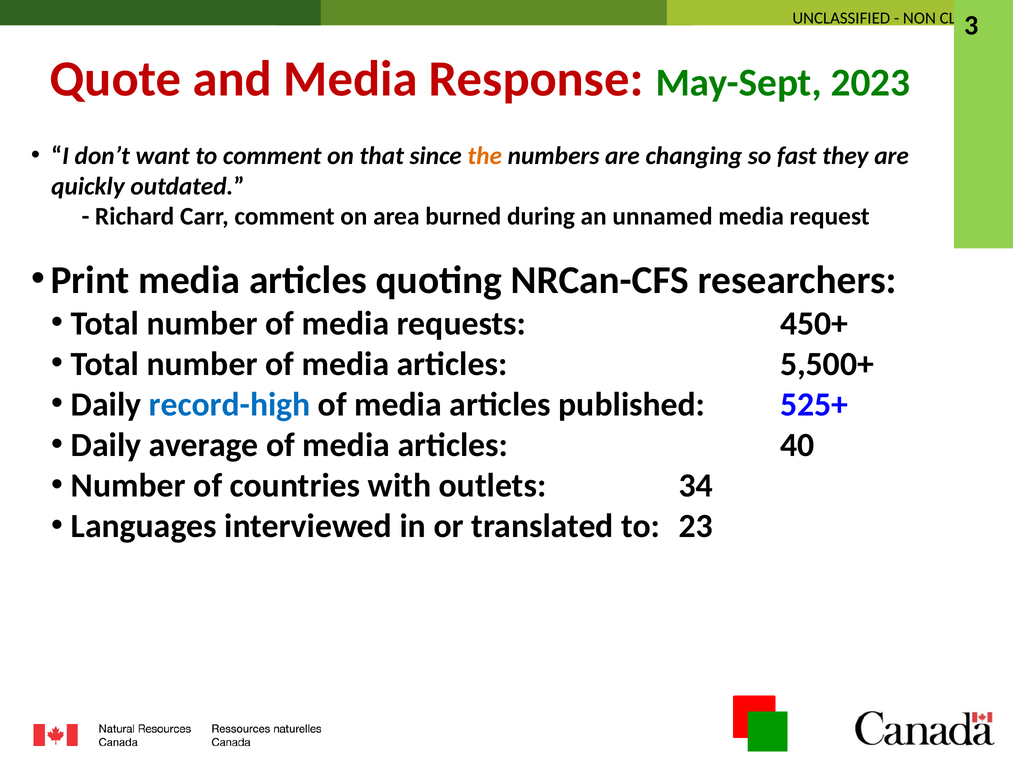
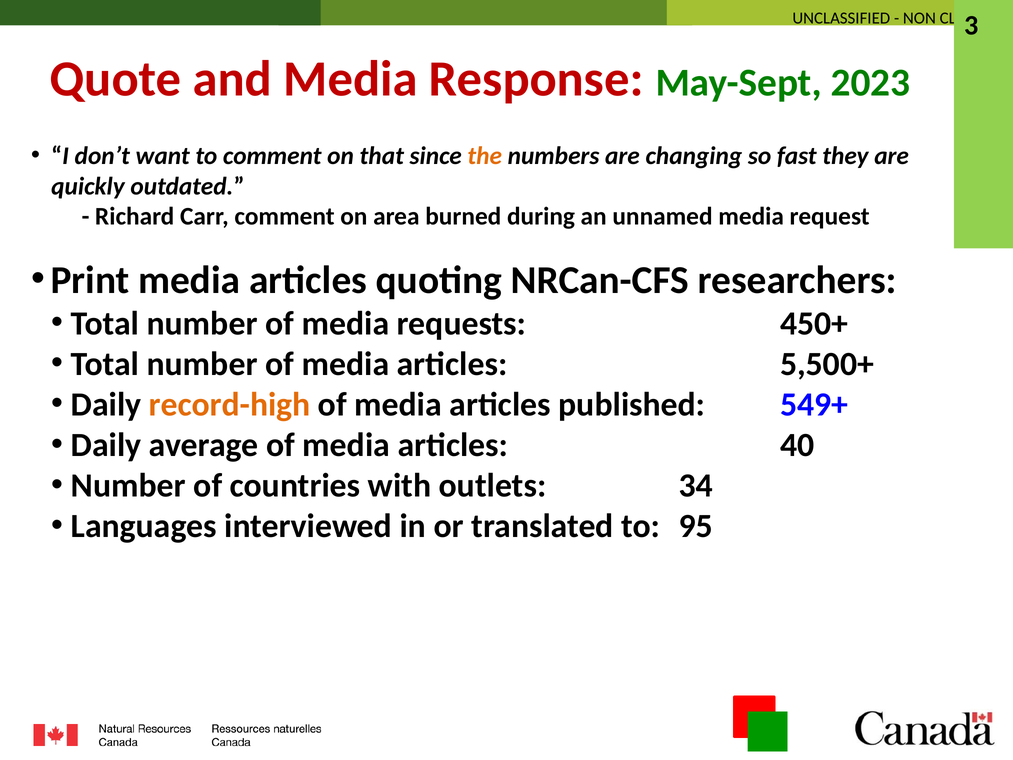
record-high colour: blue -> orange (230, 405)
525+: 525+ -> 549+ (814, 405)
23: 23 -> 95 (696, 526)
